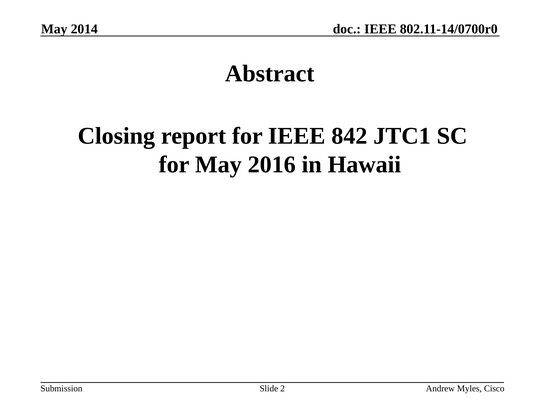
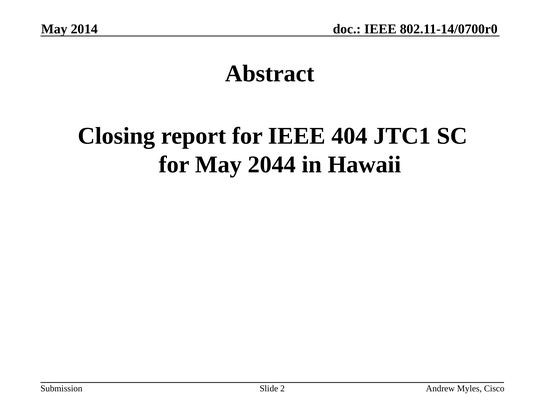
842: 842 -> 404 (350, 136)
2016: 2016 -> 2044 (272, 165)
